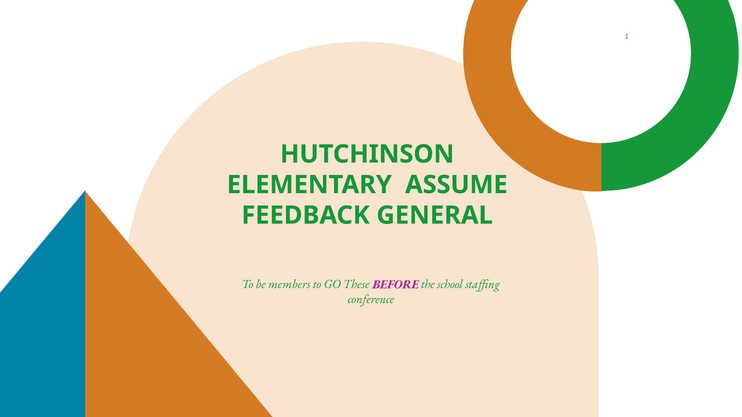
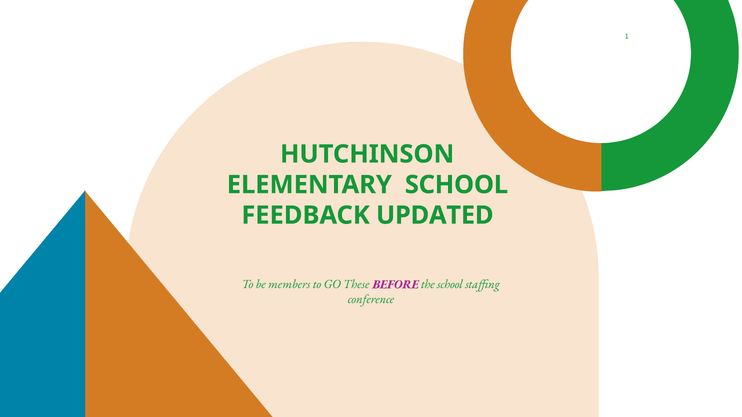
ELEMENTARY ASSUME: ASSUME -> SCHOOL (456, 185)
GENERAL: GENERAL -> UPDATED (435, 215)
